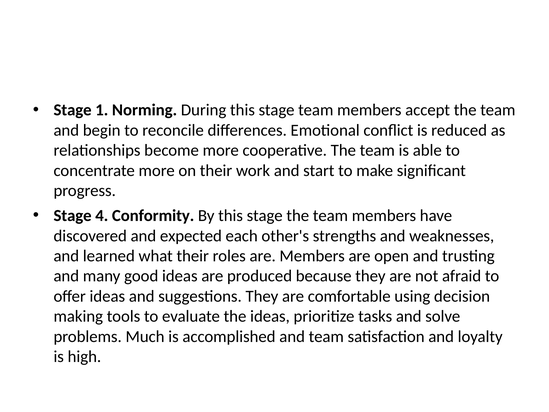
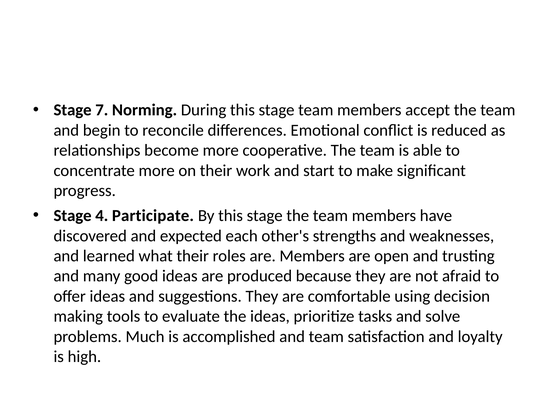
1: 1 -> 7 (102, 110)
Conformity: Conformity -> Participate (153, 216)
